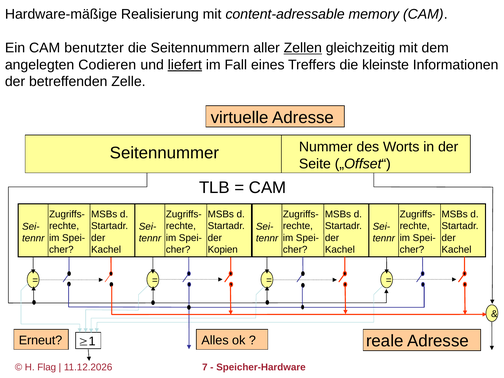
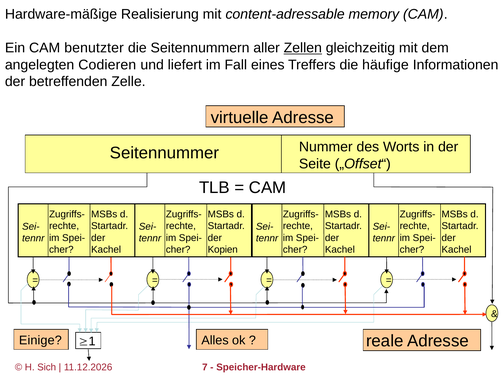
liefert underline: present -> none (185, 65)
kleinste: kleinste -> häufige (385, 65)
Erneut: Erneut -> Einige (40, 340)
Flag: Flag -> Sich (47, 367)
